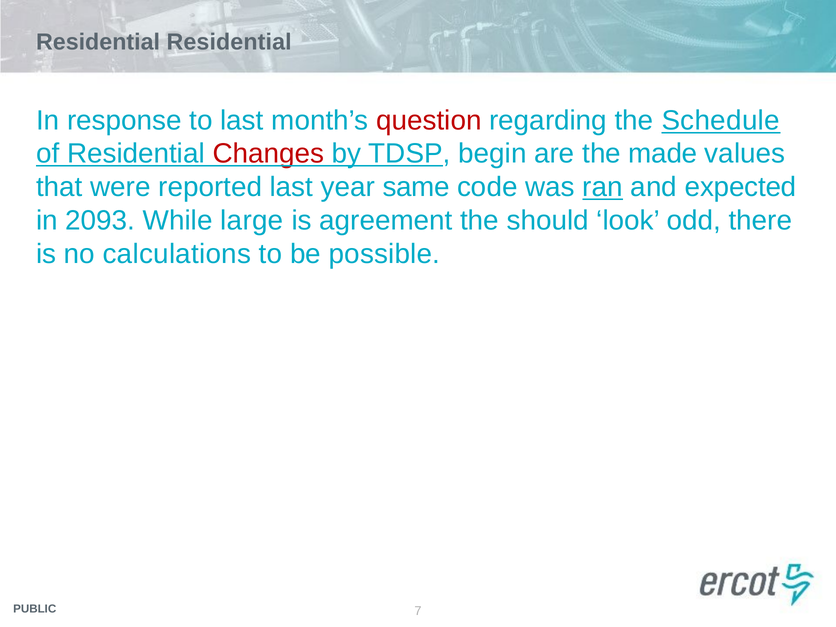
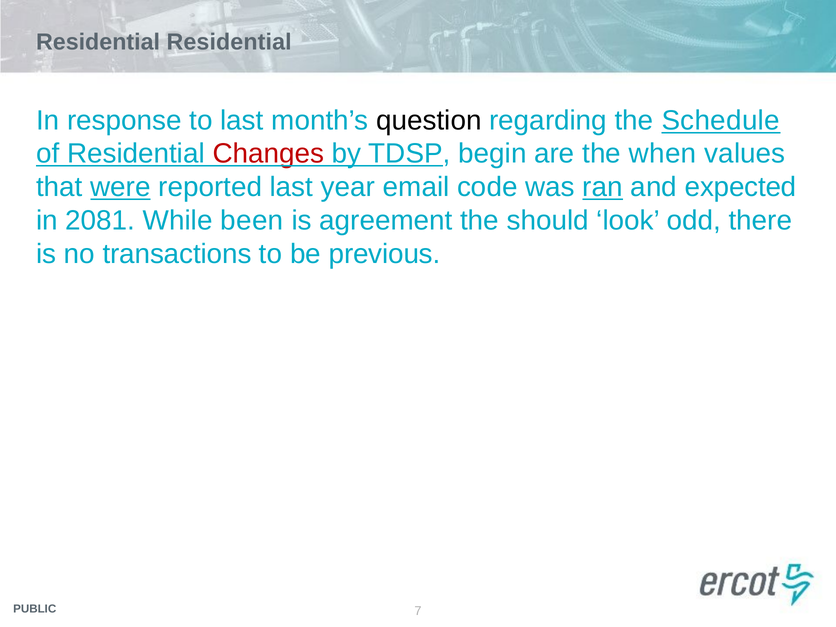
question colour: red -> black (429, 120)
made: made -> when (663, 154)
were underline: none -> present (120, 187)
same: same -> email (416, 187)
2093: 2093 -> 2081 (100, 221)
large: large -> been (252, 221)
calculations: calculations -> transactions (177, 254)
possible: possible -> previous (385, 254)
